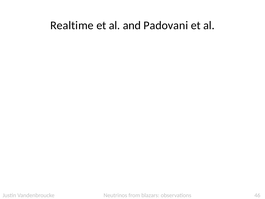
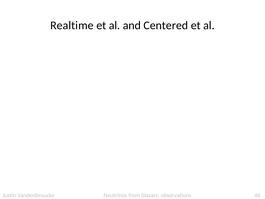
Padovani: Padovani -> Centered (166, 25)
